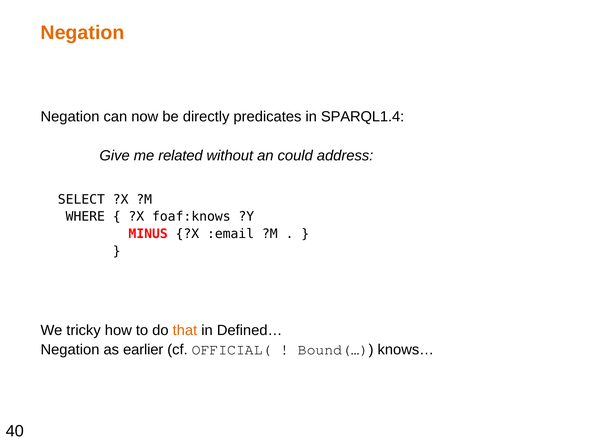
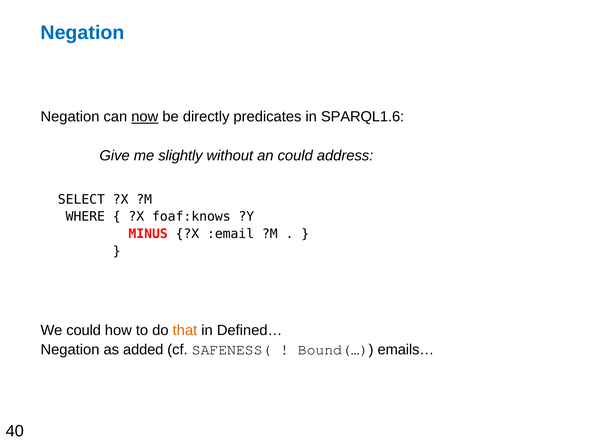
Negation colour: orange -> blue (83, 33)
now underline: none -> present (145, 117)
SPARQL1.4: SPARQL1.4 -> SPARQL1.6 (363, 117)
related: related -> slightly (180, 156)
We tricky: tricky -> could (84, 331)
earlier: earlier -> added (143, 350)
OFFICIAL(: OFFICIAL( -> SAFENESS( (232, 350)
knows…: knows… -> emails… (406, 350)
